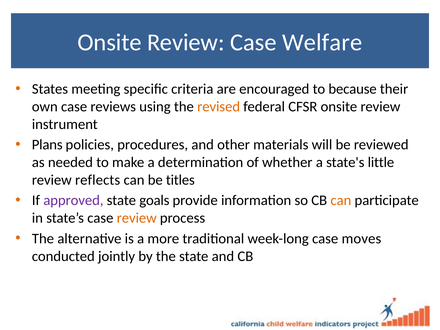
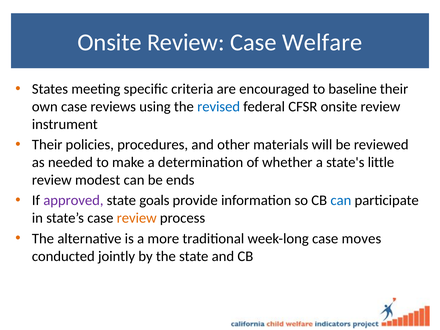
because: because -> baseline (353, 89)
revised colour: orange -> blue (219, 107)
Plans: Plans -> Their (47, 145)
reflects: reflects -> modest (98, 180)
titles: titles -> ends (180, 180)
can colour: orange -> blue (341, 200)
